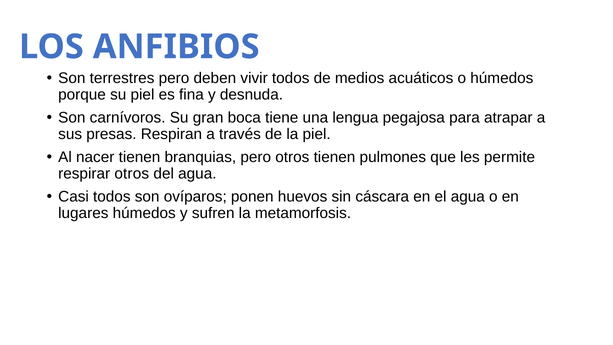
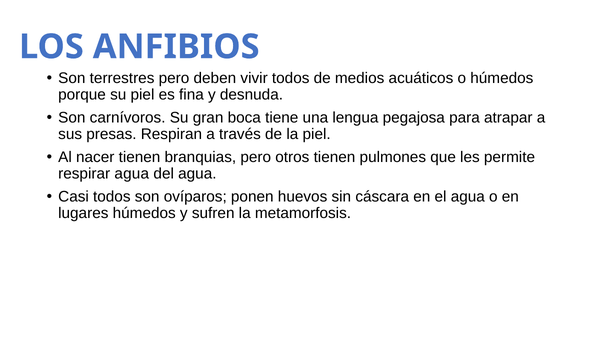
respirar otros: otros -> agua (132, 174)
